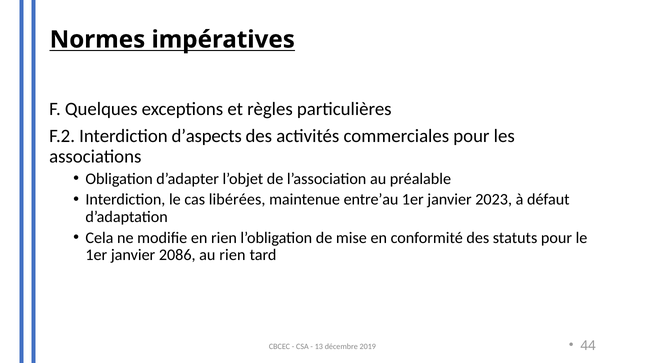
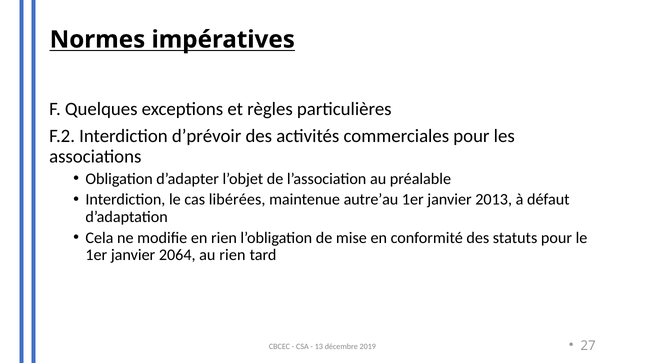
d’aspects: d’aspects -> d’prévoir (207, 136)
entre’au: entre’au -> autre’au (371, 199)
2023: 2023 -> 2013 (494, 199)
2086: 2086 -> 2064 (177, 255)
44: 44 -> 27 (588, 346)
